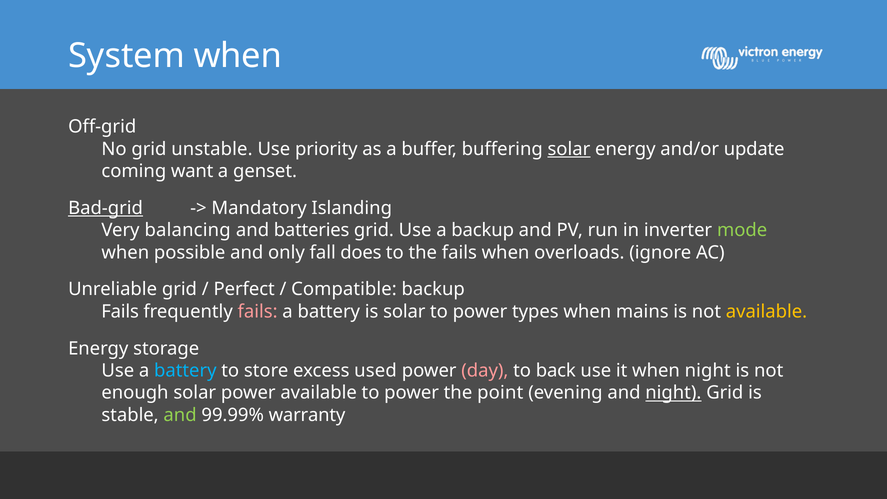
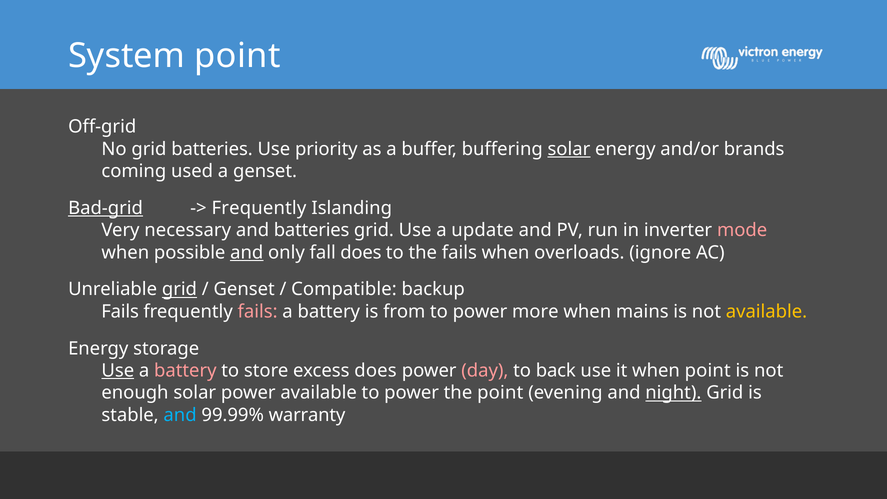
System when: when -> point (237, 56)
grid unstable: unstable -> batteries (212, 149)
update: update -> brands (754, 149)
want: want -> used (192, 171)
Mandatory: Mandatory -> Frequently (259, 208)
balancing: balancing -> necessary (188, 230)
a backup: backup -> update (483, 230)
mode colour: light green -> pink (742, 230)
and underline: none -> present (247, 252)
grid underline: none -> present (179, 289)
Perfect: Perfect -> Genset (244, 289)
is solar: solar -> from (404, 312)
types: types -> more (535, 312)
Use underline: none -> present (118, 371)
battery colour: light blue -> pink (185, 371)
excess used: used -> does (376, 371)
when night: night -> point (708, 371)
and colour: light green -> light blue (180, 415)
